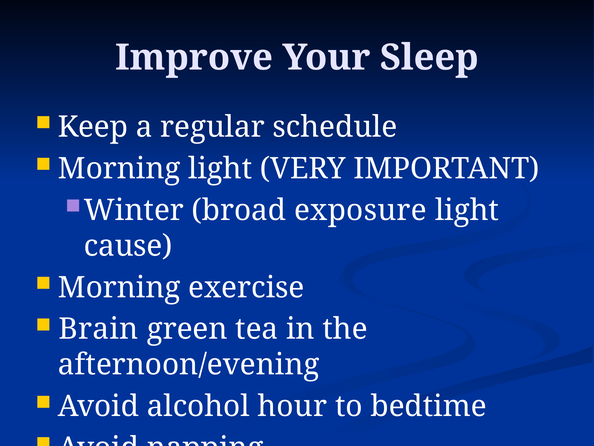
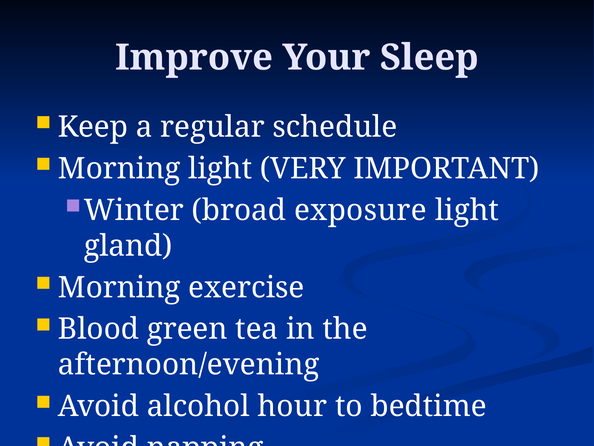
cause: cause -> gland (128, 246)
Brain: Brain -> Blood (98, 329)
